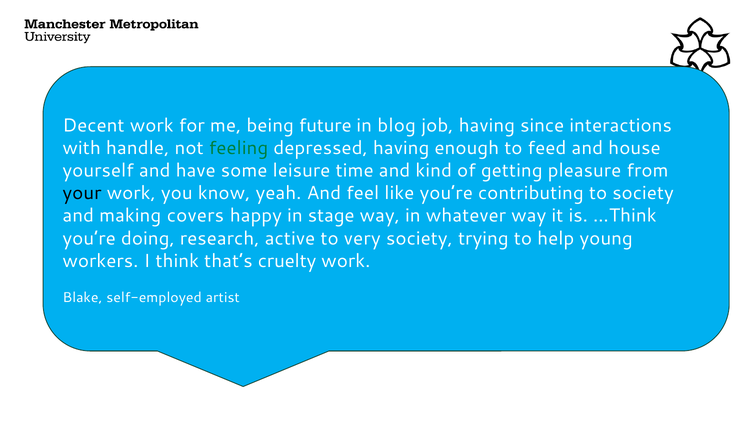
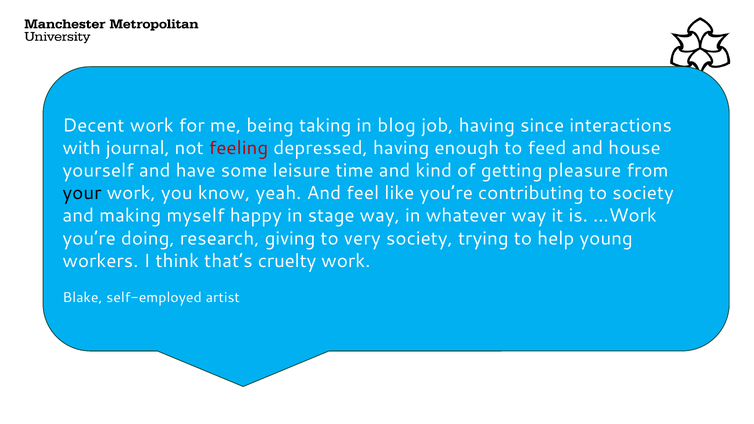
future: future -> taking (325, 125)
handle: handle -> journal (138, 148)
feeling colour: green -> red (239, 148)
covers: covers -> myself (196, 216)
…Think: …Think -> …Work (625, 216)
active: active -> giving (290, 238)
